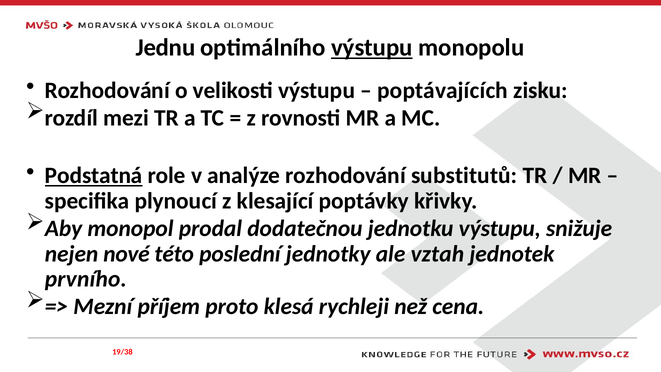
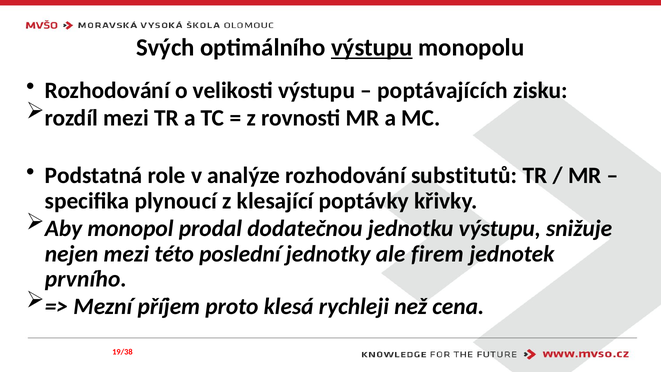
Jednu: Jednu -> Svých (165, 48)
Podstatná underline: present -> none (94, 176)
nejen nové: nové -> mezi (126, 254)
vztah: vztah -> firem (437, 254)
